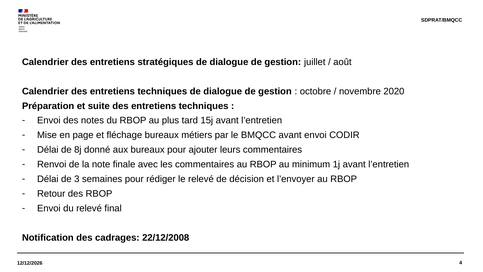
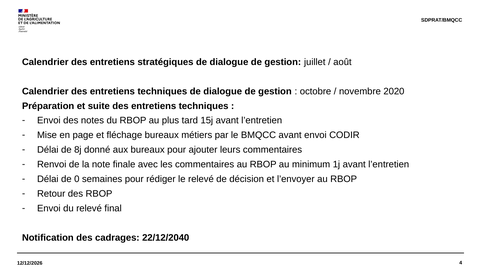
3: 3 -> 0 (77, 179)
22/12/2008: 22/12/2008 -> 22/12/2040 (166, 237)
